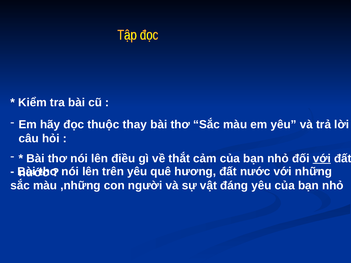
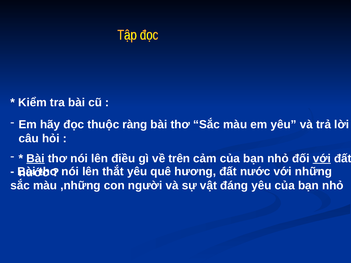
thay: thay -> ràng (135, 125)
Bài underline: none -> present (36, 159)
thắt: thắt -> trên (179, 159)
trên: trên -> thắt (113, 172)
